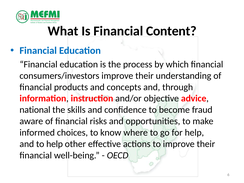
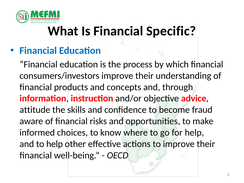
Content: Content -> Specific (171, 31)
national: national -> attitude (35, 110)
